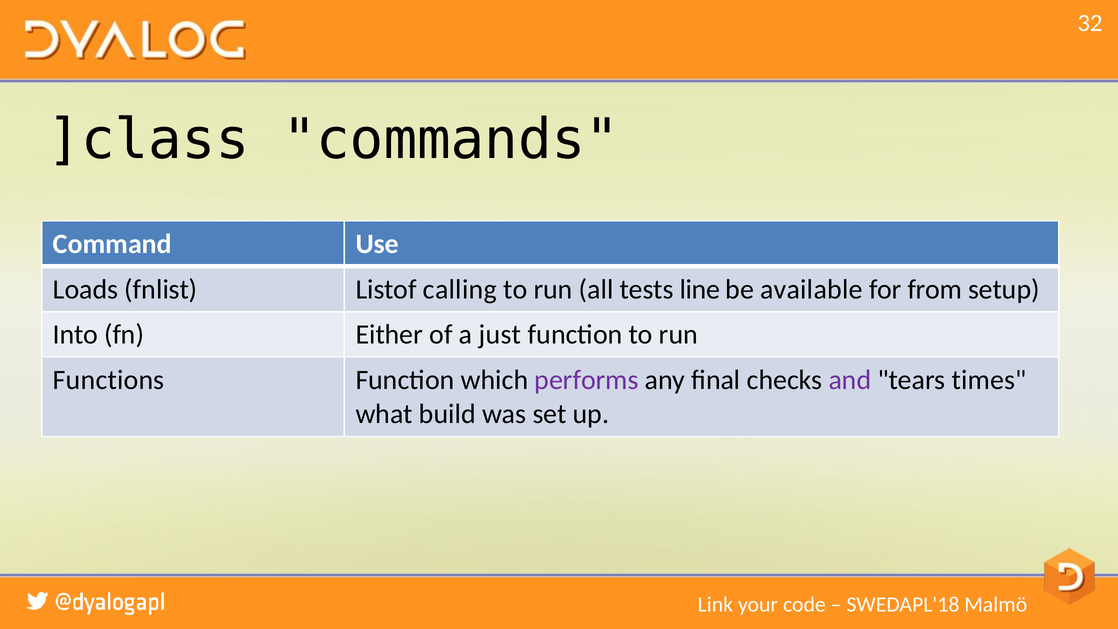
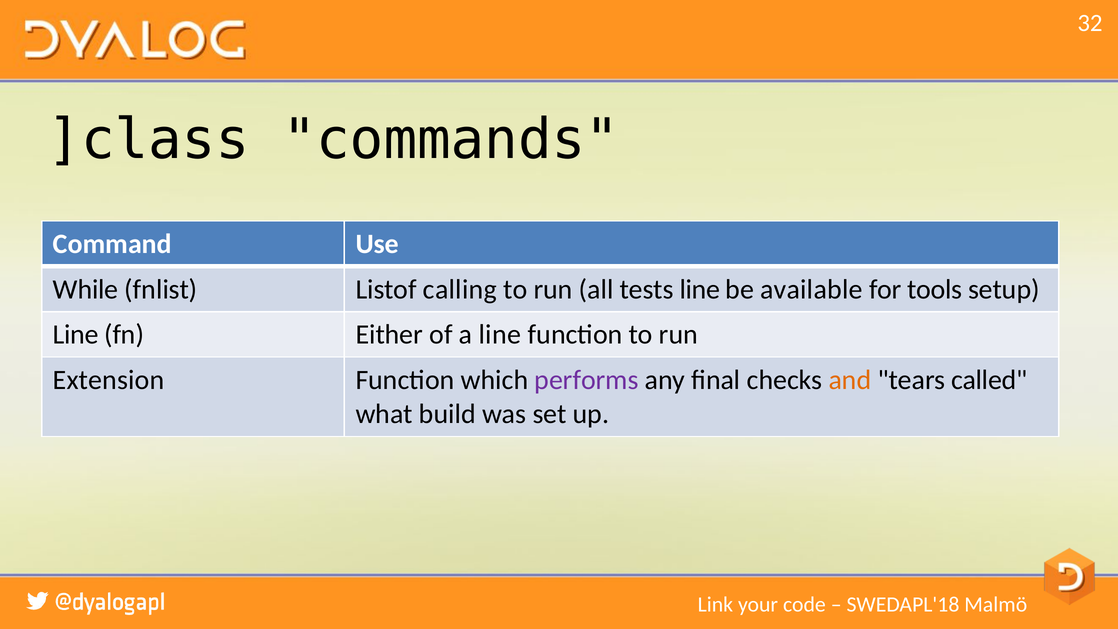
Loads: Loads -> While (86, 289)
from: from -> tools (935, 289)
Into: Into -> Line (76, 335)
a just: just -> line (500, 335)
Functions: Functions -> Extension (109, 380)
and colour: purple -> orange (850, 380)
times: times -> called (989, 380)
